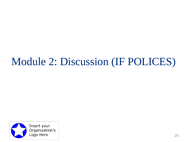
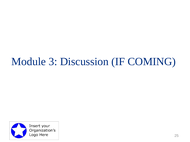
2: 2 -> 3 (53, 62)
POLICES: POLICES -> COMING (152, 62)
